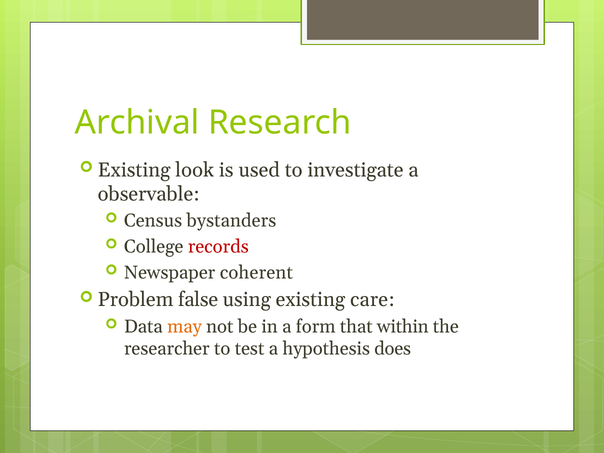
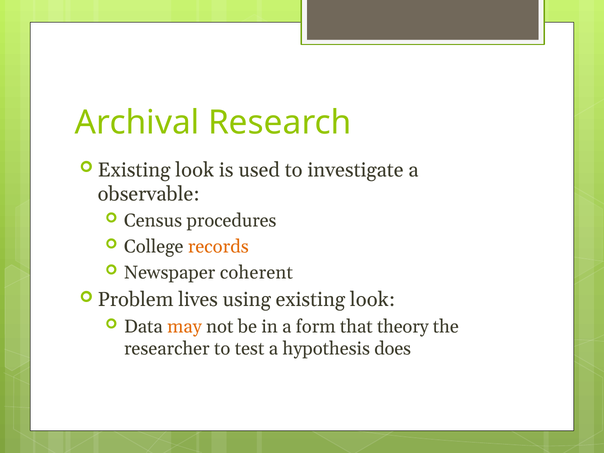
bystanders: bystanders -> procedures (232, 221)
records colour: red -> orange (218, 247)
false: false -> lives (198, 300)
using existing care: care -> look (372, 300)
within: within -> theory (403, 327)
